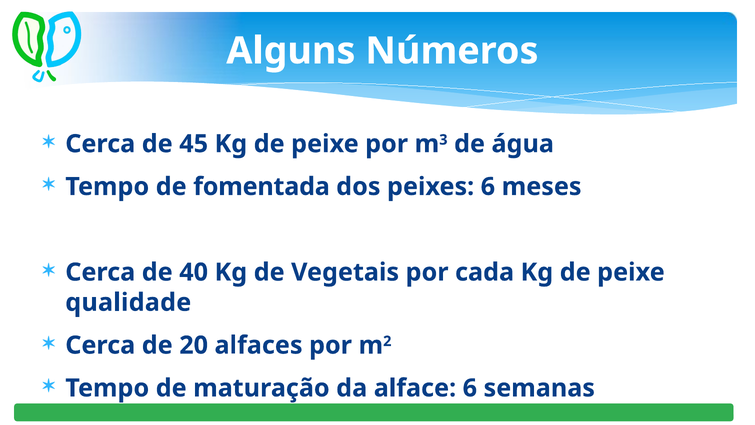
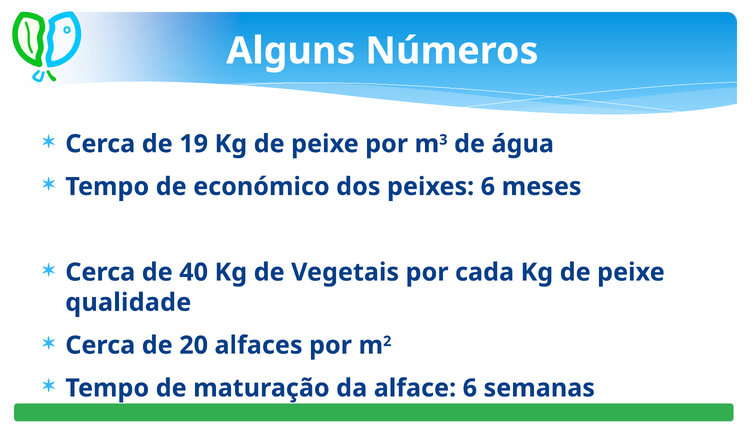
45: 45 -> 19 (194, 144)
fomentada: fomentada -> económico (261, 187)
